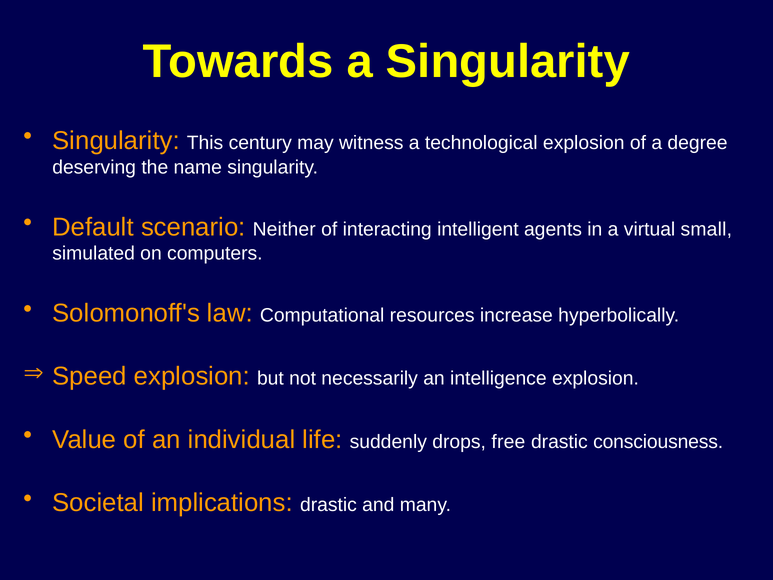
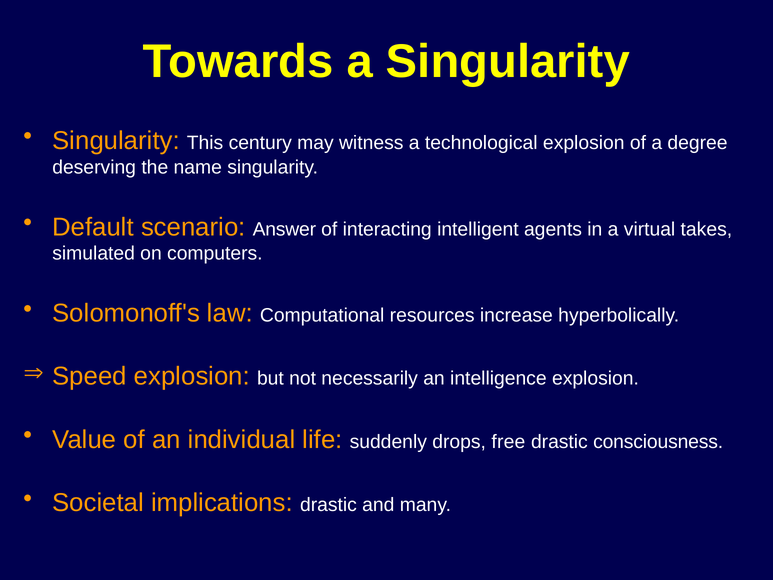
Neither: Neither -> Answer (284, 229)
small: small -> takes (706, 229)
